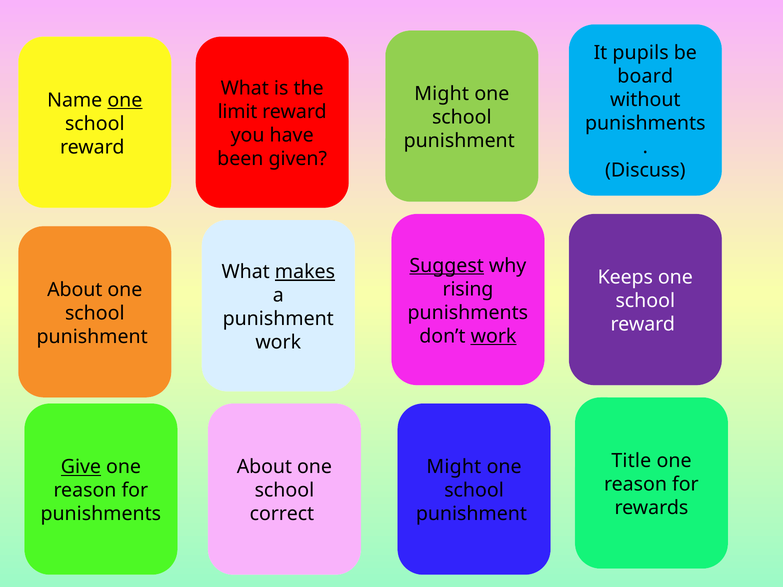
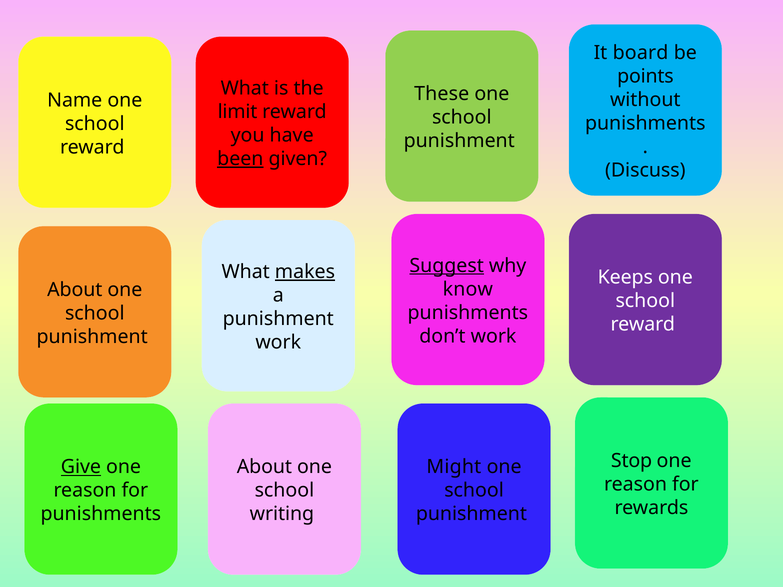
pupils: pupils -> board (641, 53)
board: board -> points (645, 76)
Might: Might -> These (442, 94)
one underline: present -> none (125, 100)
been underline: none -> present (240, 159)
rising: rising -> know (468, 289)
work underline: present -> none (494, 336)
Title: Title -> Stop (632, 461)
correct: correct -> writing (282, 514)
